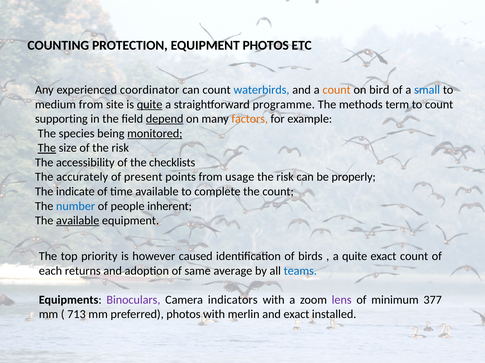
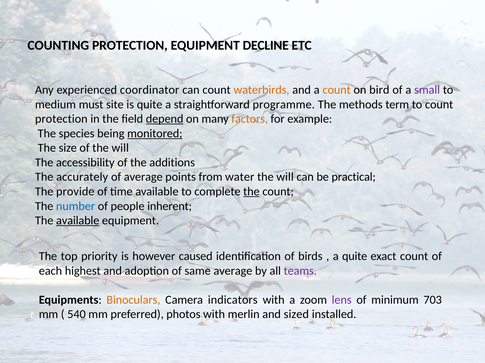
EQUIPMENT PHOTOS: PHOTOS -> DECLINE (266, 46)
waterbirds colour: blue -> orange (261, 90)
small colour: blue -> purple (427, 90)
medium from: from -> must (91, 105)
quite underline: present -> none (150, 105)
supporting: supporting -> protection (61, 119)
The underline: present -> none (47, 148)
of the risk: risk -> will (120, 148)
checklists: checklists -> additions (172, 163)
of present: present -> average (143, 177)
usage: usage -> water (240, 177)
risk: risk -> will (285, 177)
properly: properly -> practical (354, 177)
indicate: indicate -> provide (75, 192)
the underline: none -> present (251, 192)
returns: returns -> highest (83, 271)
teams colour: blue -> purple (300, 271)
Binoculars colour: purple -> orange (133, 300)
377: 377 -> 703 (433, 300)
713: 713 -> 540 (77, 315)
and exact: exact -> sized (296, 315)
